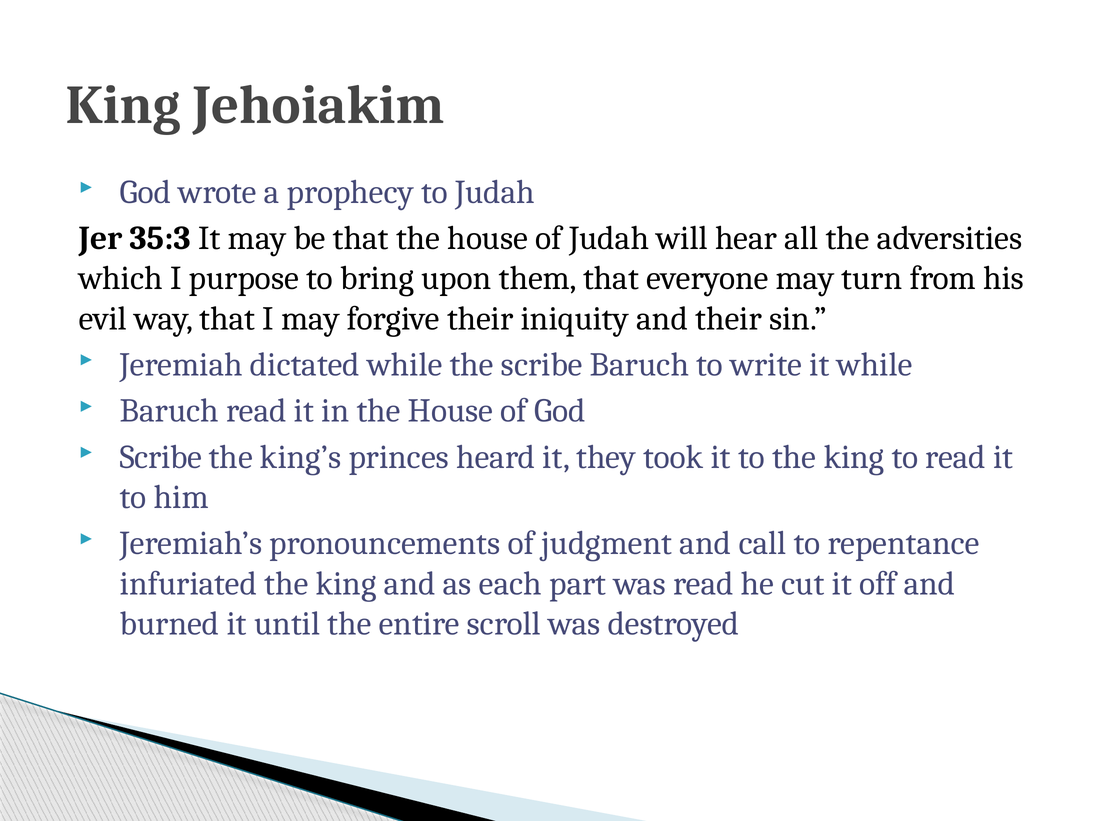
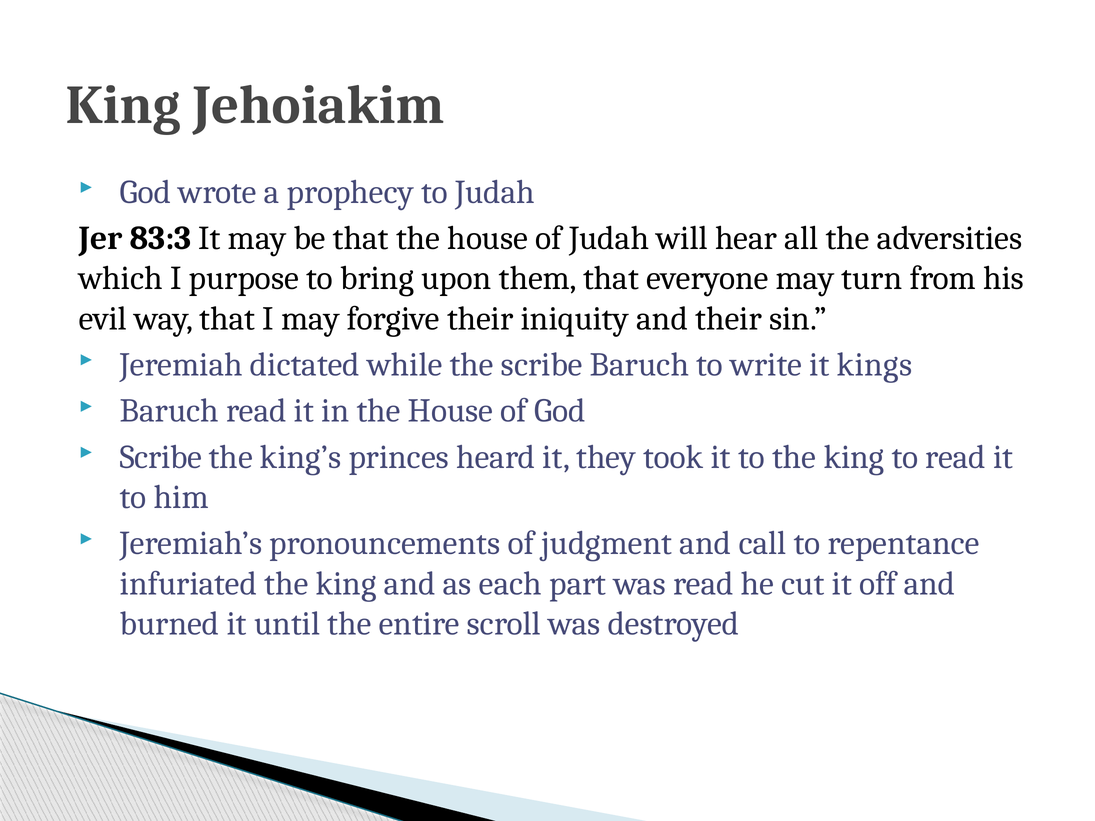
35:3: 35:3 -> 83:3 (160, 238)
it while: while -> kings (874, 365)
